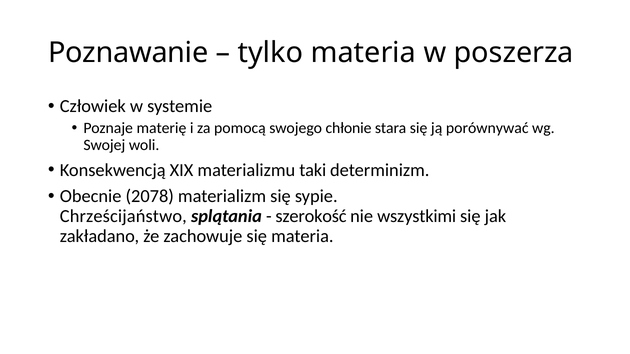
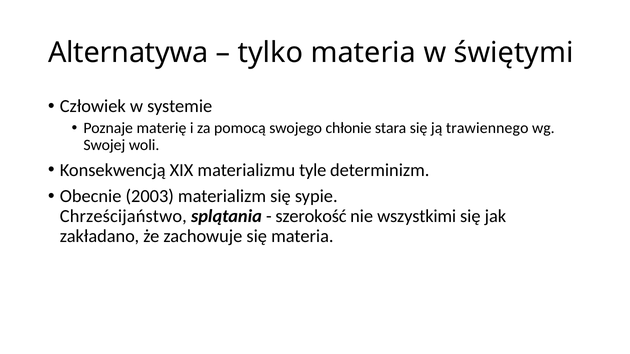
Poznawanie: Poznawanie -> Alternatywa (128, 53)
poszerza: poszerza -> świętymi (514, 53)
porównywać: porównywać -> trawiennego (487, 128)
taki: taki -> tyle (313, 170)
2078: 2078 -> 2003 (150, 197)
